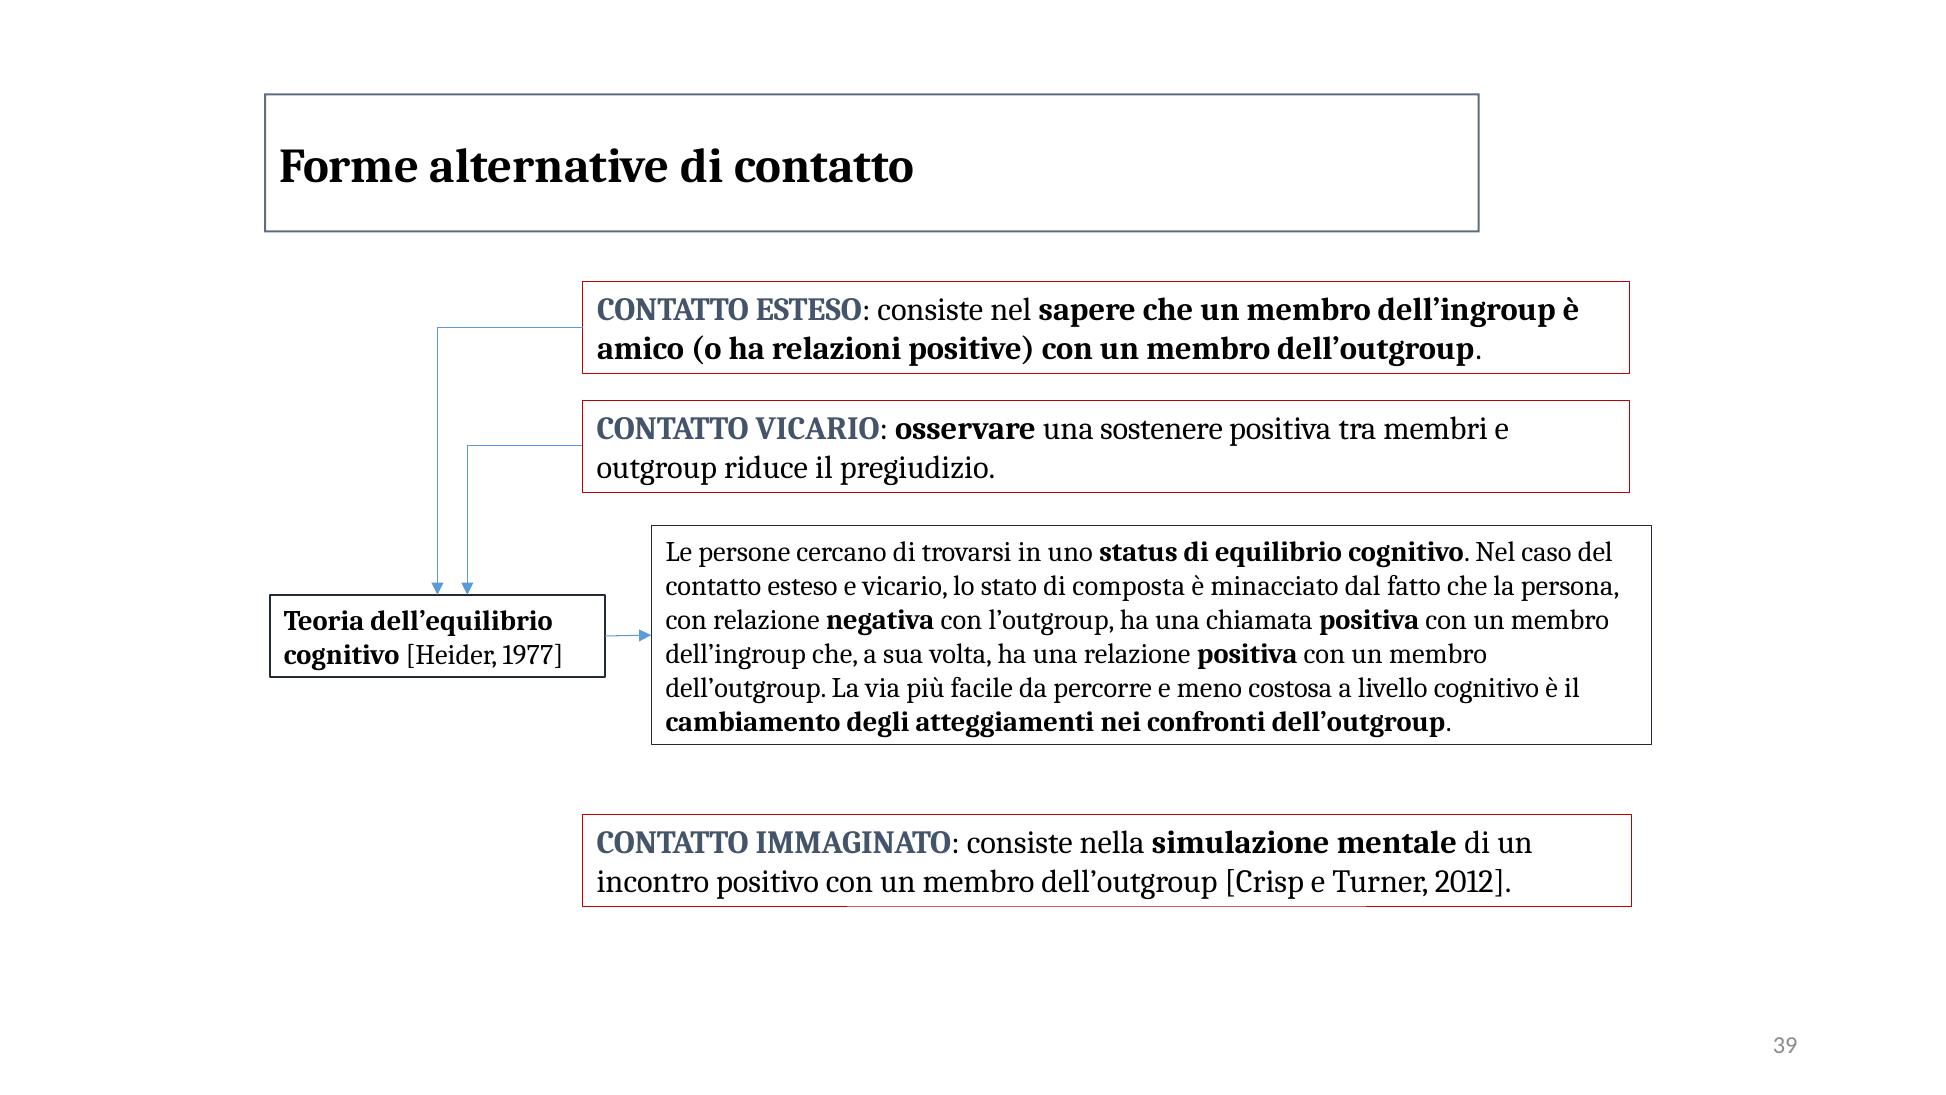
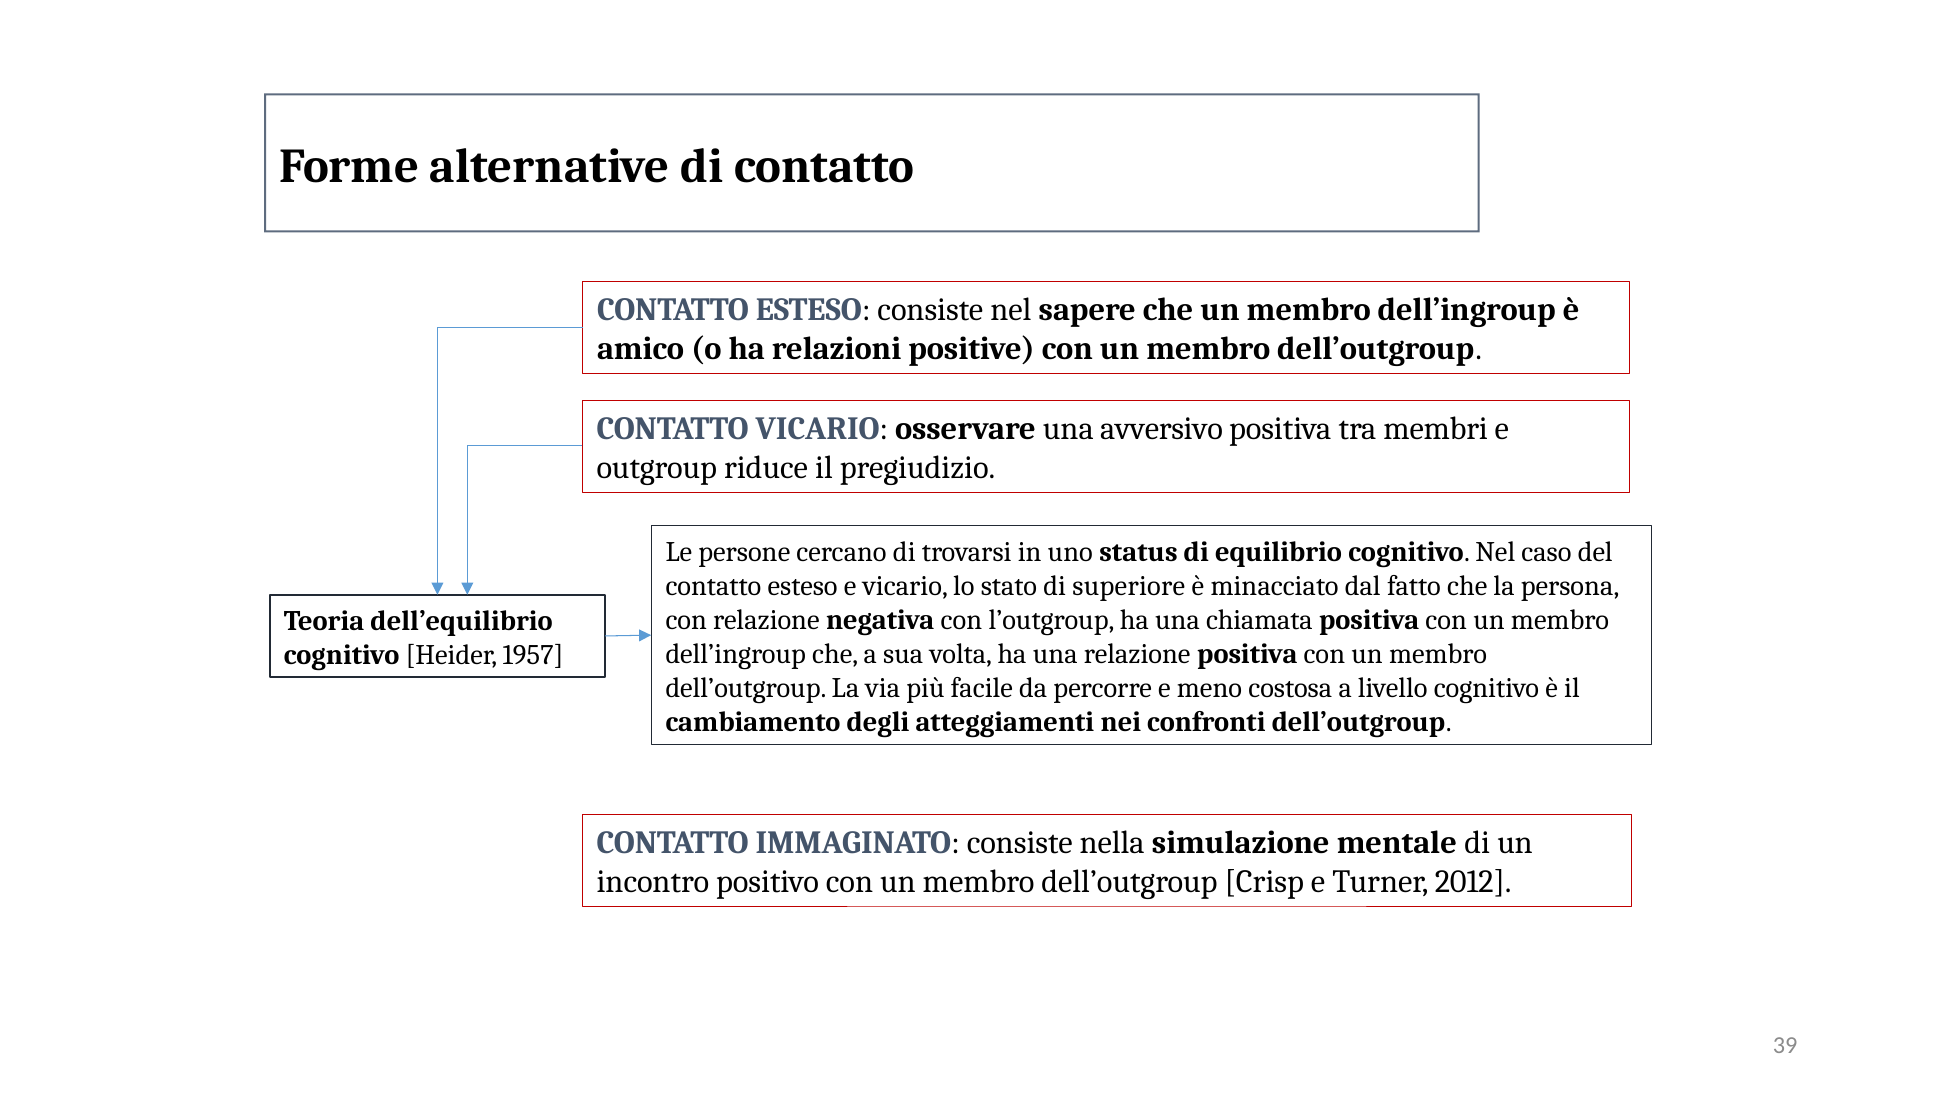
sostenere: sostenere -> avversivo (1161, 429)
composta: composta -> superiore (1129, 586)
1977: 1977 -> 1957 (533, 655)
